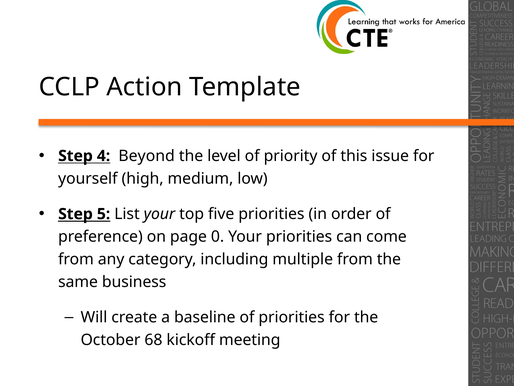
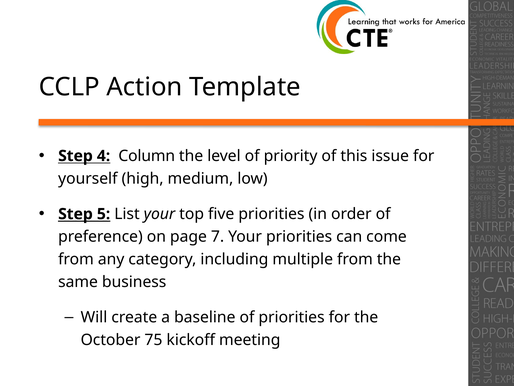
Beyond: Beyond -> Column (147, 156)
0: 0 -> 7 (218, 236)
68: 68 -> 75 (153, 340)
